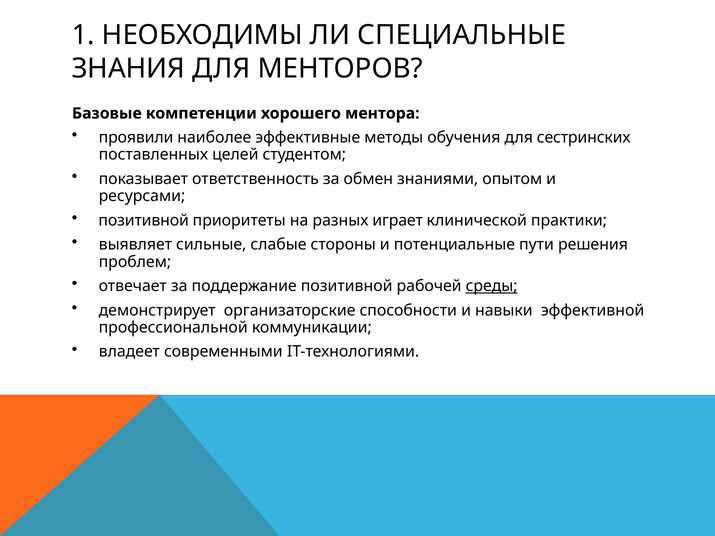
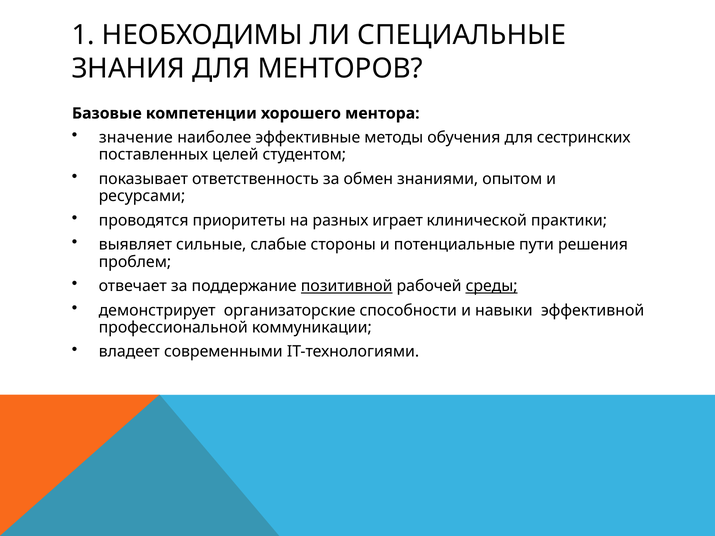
проявили: проявили -> значение (136, 138)
позитивной: позитивной -> проводятся (144, 220)
позитивной underline: none -> present (347, 286)
